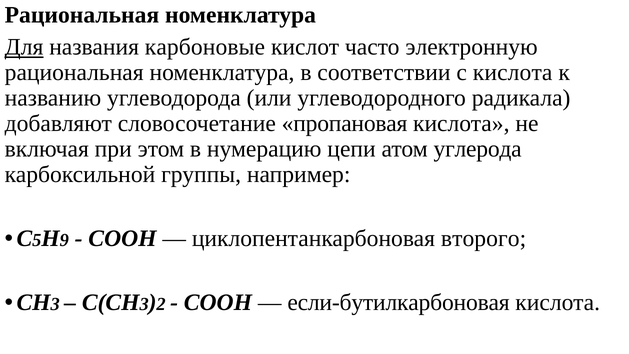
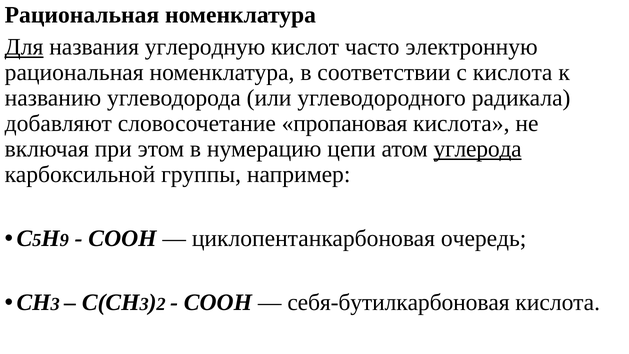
карбоновые: карбоновые -> углеродную (205, 47)
углерода underline: none -> present (478, 149)
второго: второго -> очередь (484, 238)
если-бутилкарбоновая: если-бутилкарбоновая -> себя-бутилкарбоновая (398, 303)
